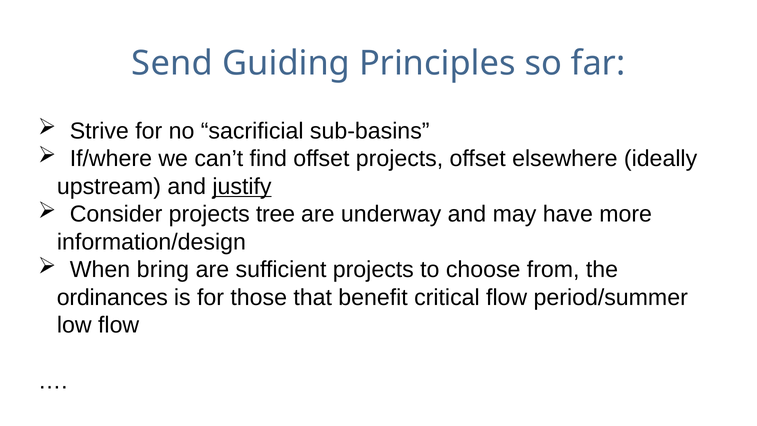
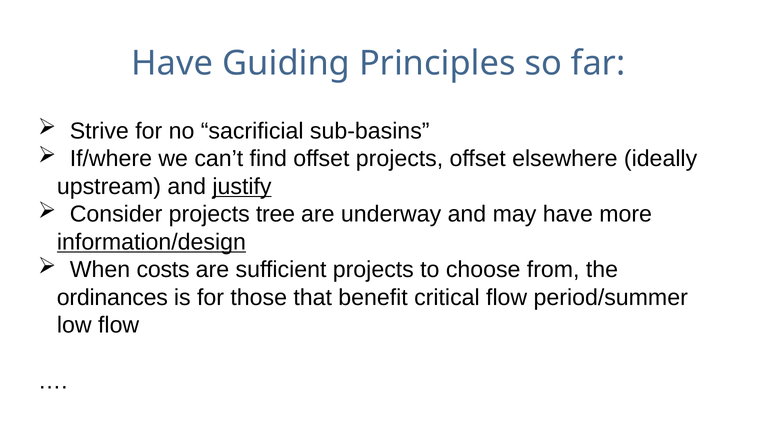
Send: Send -> Have (172, 64)
information/design underline: none -> present (151, 242)
bring: bring -> costs (163, 270)
